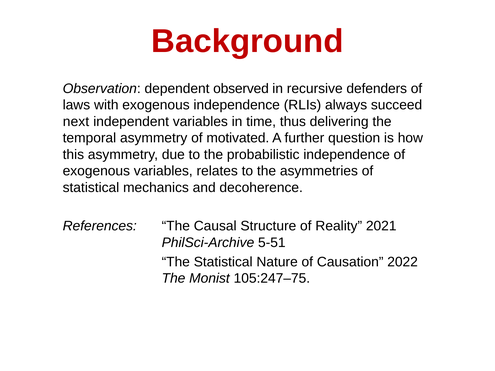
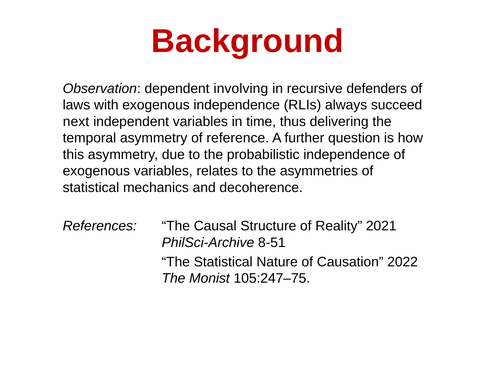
observed: observed -> involving (241, 89)
motivated: motivated -> reference (238, 138)
5-51: 5-51 -> 8-51 (272, 243)
